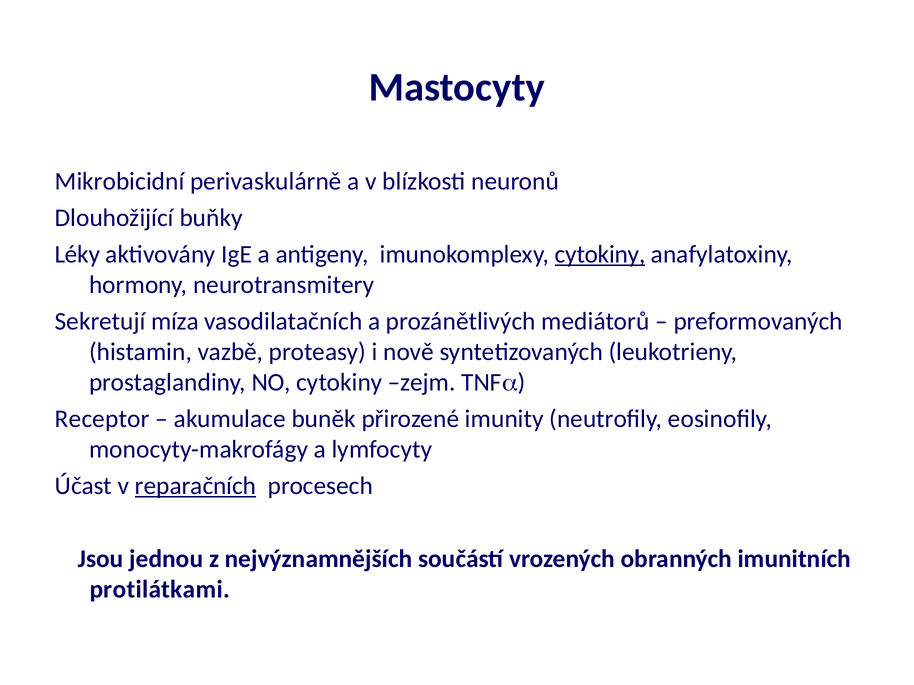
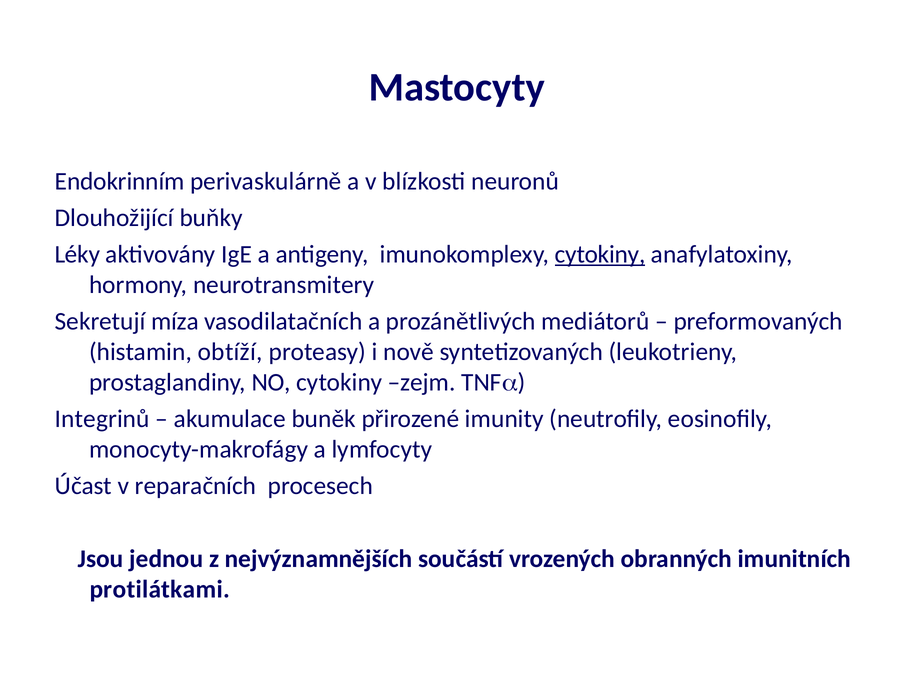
Mikrobicidní: Mikrobicidní -> Endokrinním (120, 182)
vazbě: vazbě -> obtíží (230, 352)
Receptor: Receptor -> Integrinů (102, 419)
reparačních underline: present -> none (196, 486)
